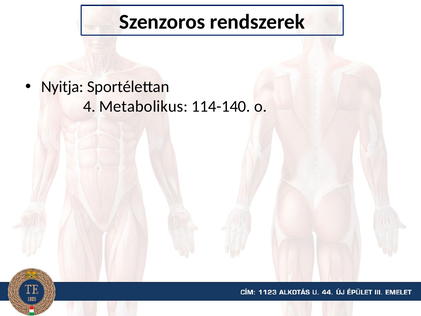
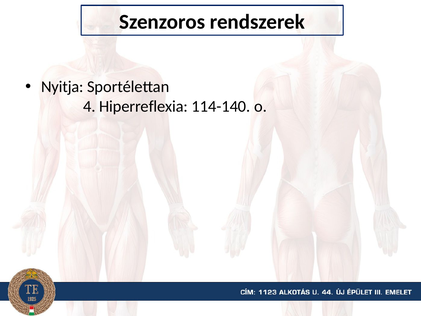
Metabolikus: Metabolikus -> Hiperreflexia (144, 106)
